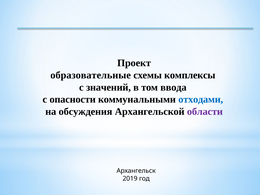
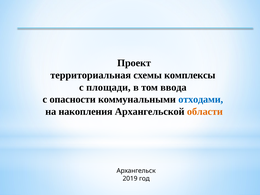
образовательные: образовательные -> территориальная (91, 75)
значений: значений -> площади (108, 87)
обсуждения: обсуждения -> накопления (86, 112)
области colour: purple -> orange (205, 112)
